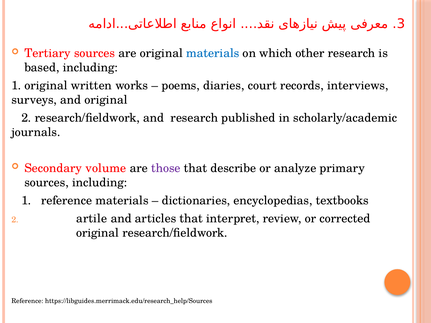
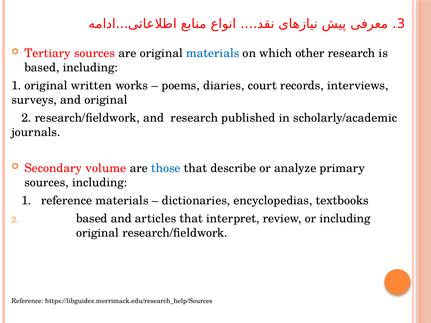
those colour: purple -> blue (166, 168)
2 artile: artile -> based (92, 219)
or corrected: corrected -> including (345, 219)
